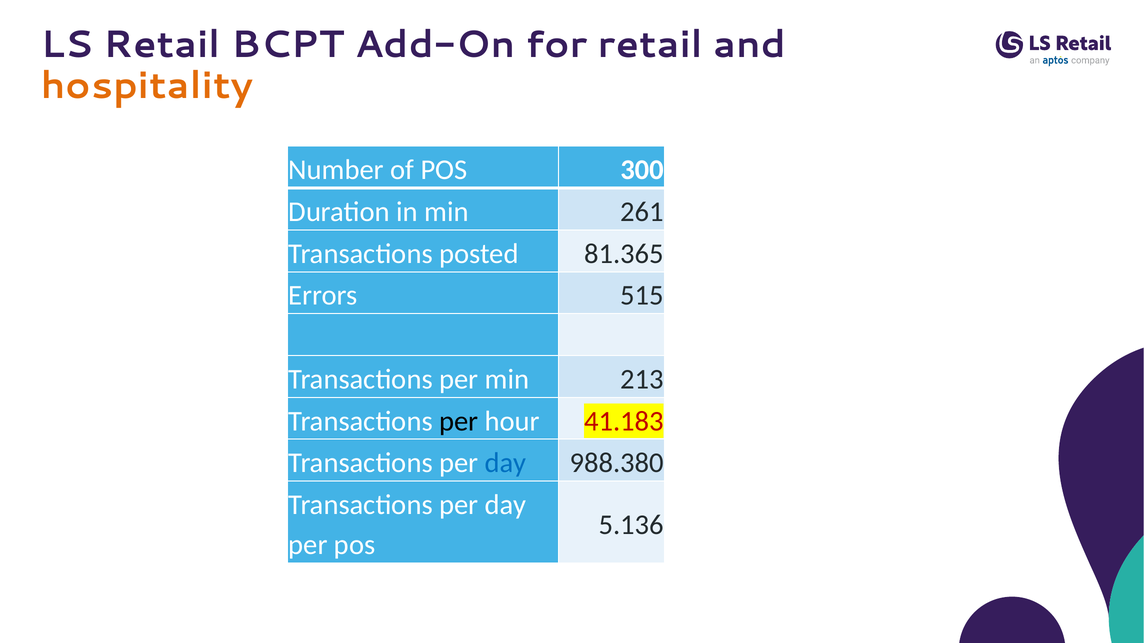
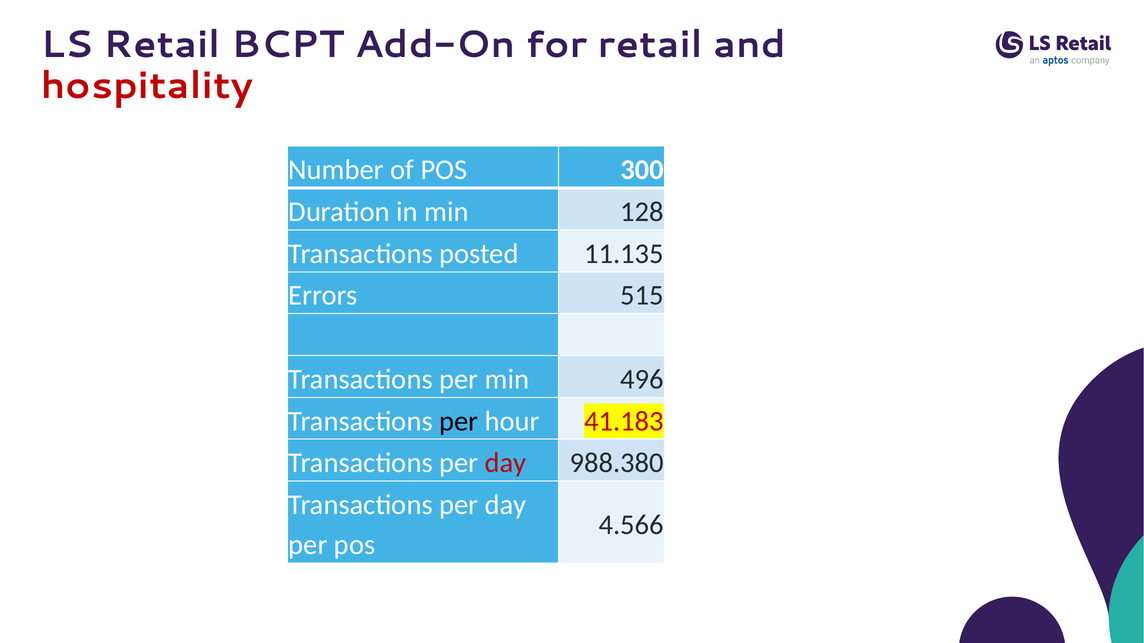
hospitality colour: orange -> red (147, 86)
261: 261 -> 128 (642, 212)
81.365: 81.365 -> 11.135 (624, 254)
213: 213 -> 496 (642, 380)
day colour: blue -> red (506, 463)
5.136: 5.136 -> 4.566 (631, 525)
